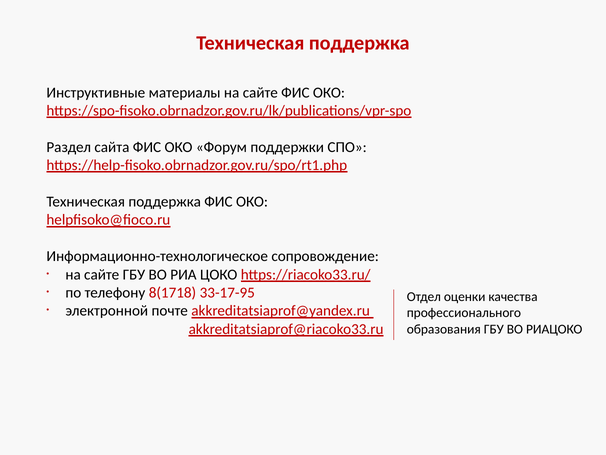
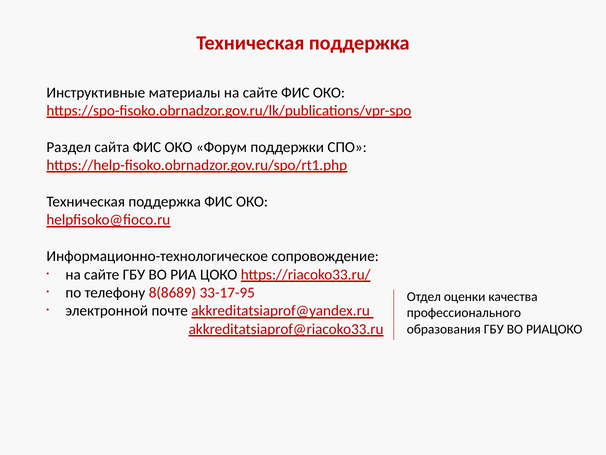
8(1718: 8(1718 -> 8(8689 (172, 292)
